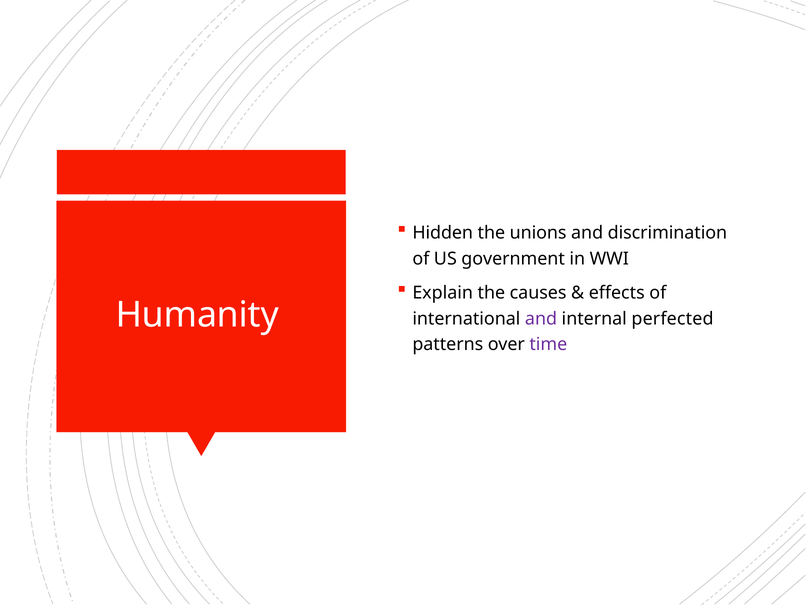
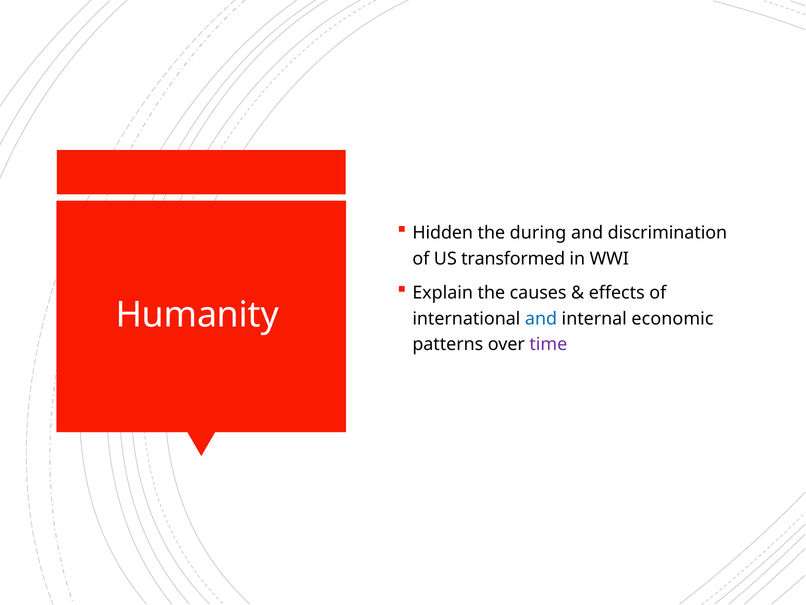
unions: unions -> during (538, 233)
government: government -> transformed (513, 258)
and colour: purple -> blue (541, 318)
perfected: perfected -> economic (673, 318)
